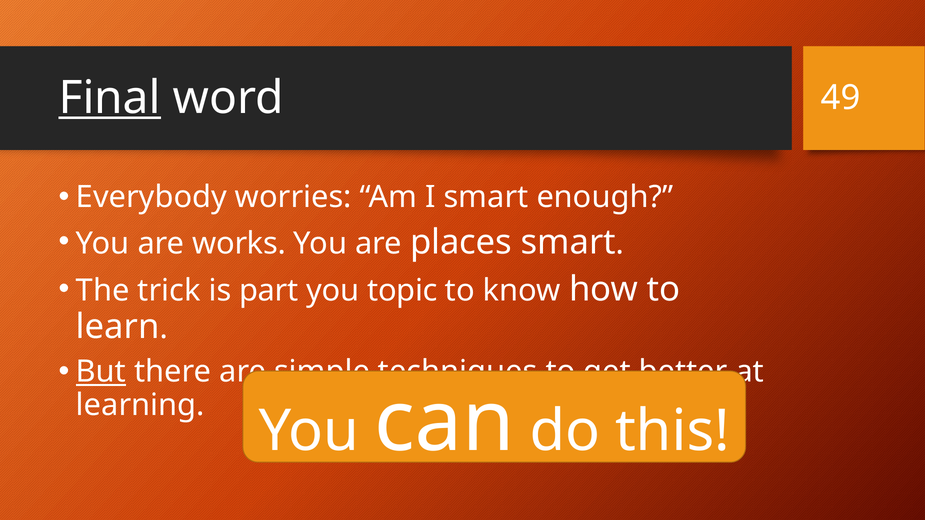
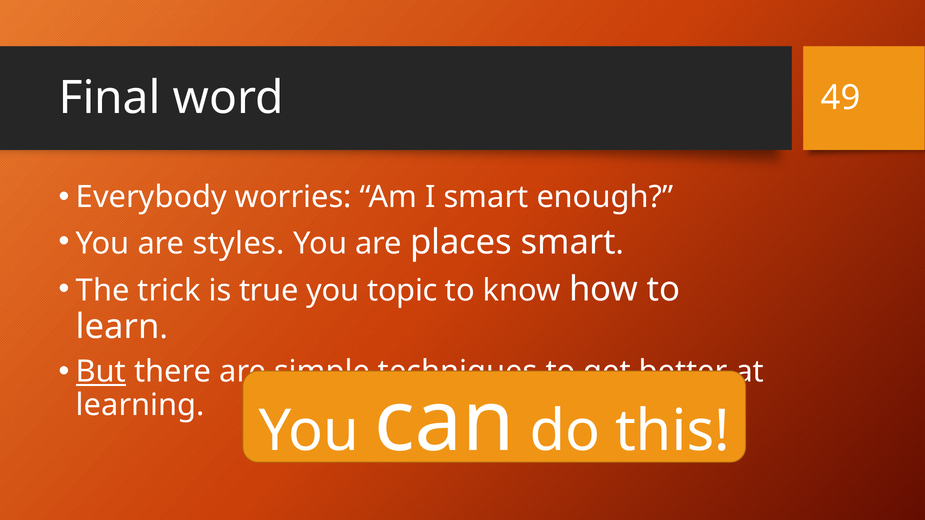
Final underline: present -> none (110, 98)
works: works -> styles (239, 244)
part: part -> true (269, 291)
